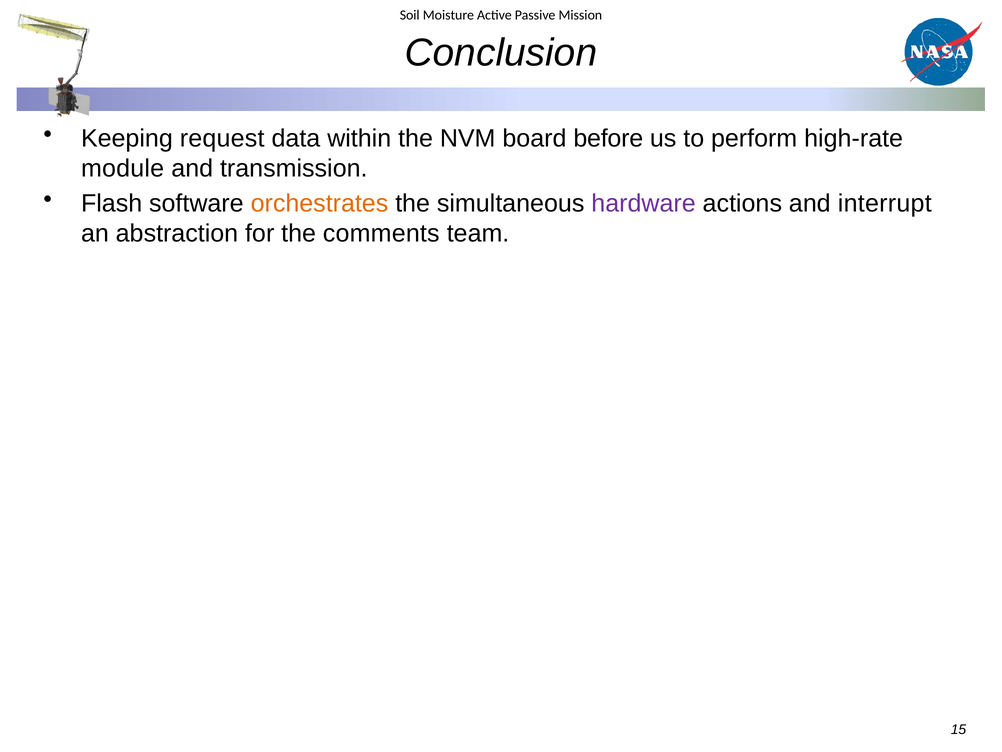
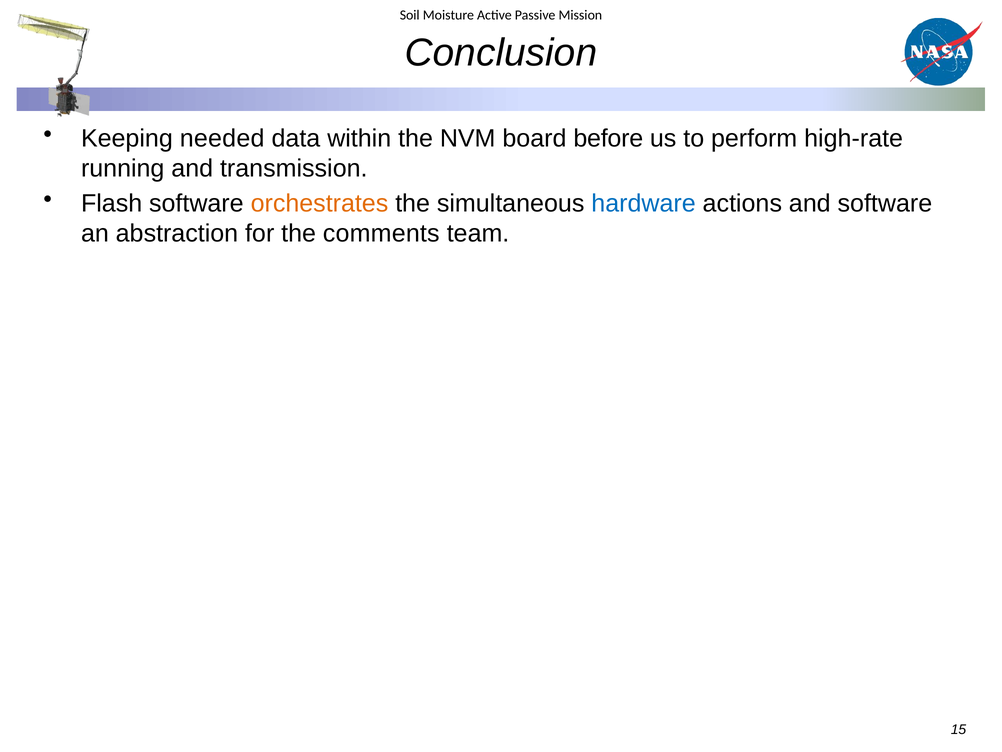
request: request -> needed (222, 138)
module: module -> running (123, 168)
hardware colour: purple -> blue (644, 203)
and interrupt: interrupt -> software (885, 203)
